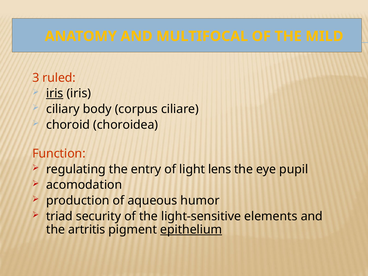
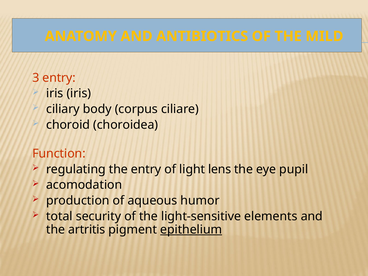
MULTIFOCAL: MULTIFOCAL -> ANTIBIOTICS (202, 36)
3 ruled: ruled -> entry (59, 78)
iris underline: present -> none (55, 93)
triad: triad -> total (59, 216)
